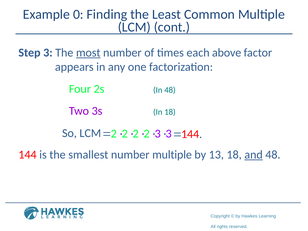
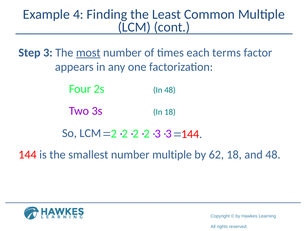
0: 0 -> 4 (78, 14)
above: above -> terms (227, 53)
13: 13 -> 62 (216, 155)
and underline: present -> none (254, 155)
